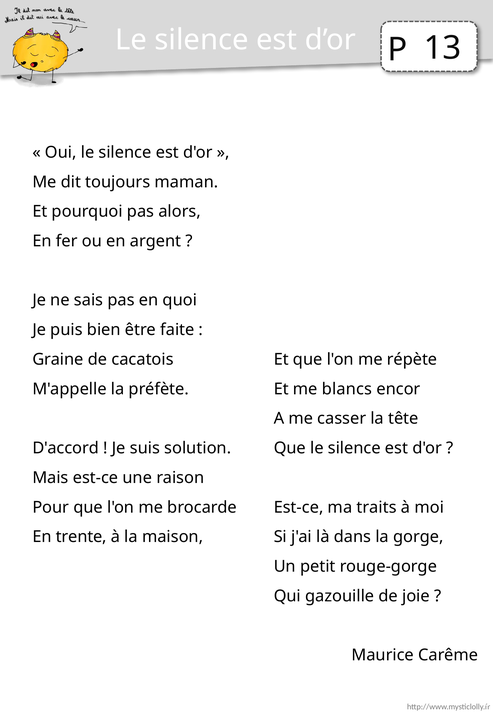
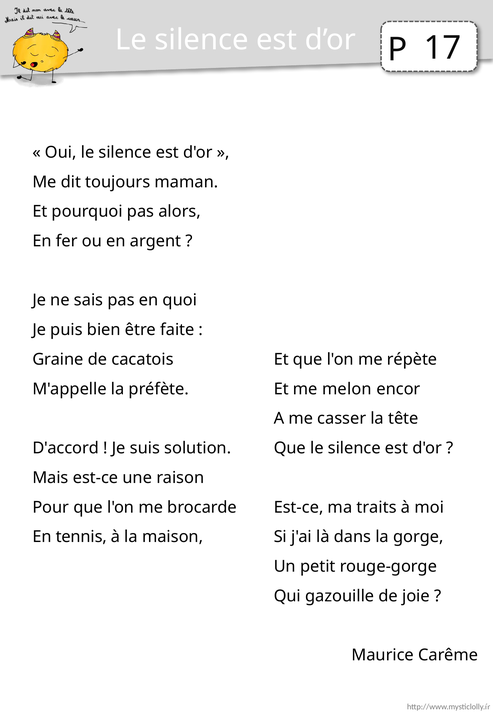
13: 13 -> 17 (443, 48)
blancs: blancs -> melon (347, 389)
trente: trente -> tennis (81, 537)
